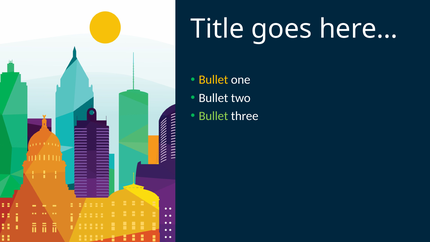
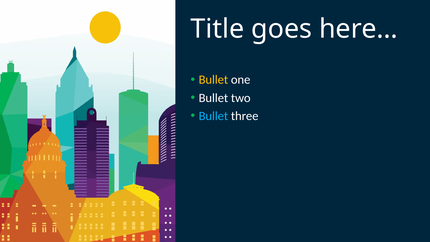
Bullet colour: light green -> light blue (213, 116)
